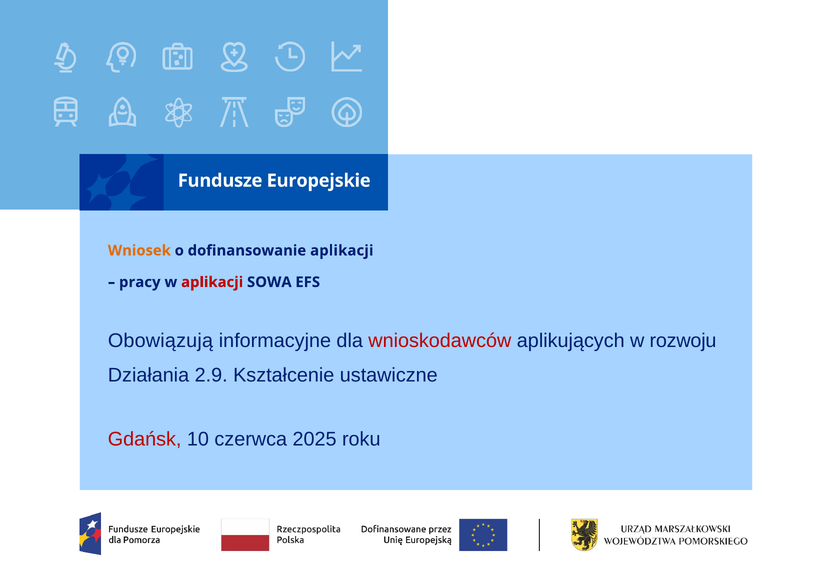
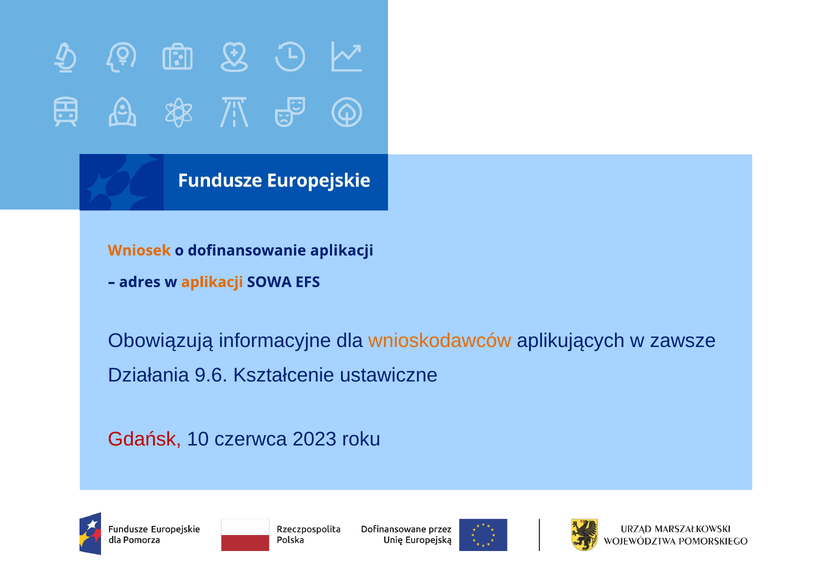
pracy: pracy -> adres (140, 282)
aplikacji colour: red -> orange (212, 282)
wnioskodawców colour: red -> orange (440, 341)
rozwoju: rozwoju -> zawsze (683, 341)
2.9: 2.9 -> 9.6 (211, 375)
2025: 2025 -> 2023 (315, 440)
